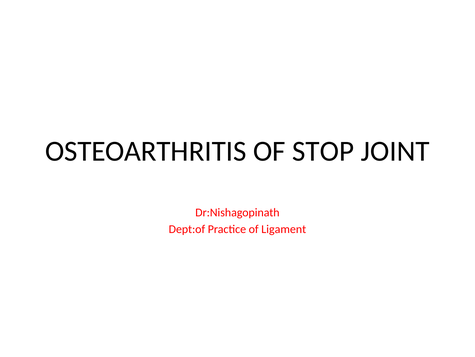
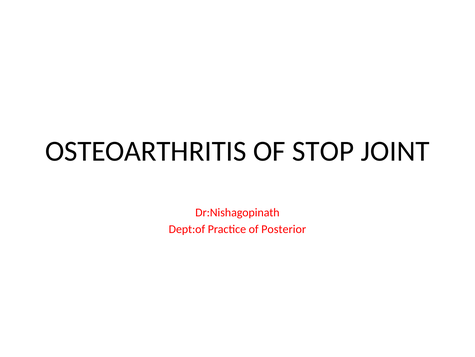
Ligament: Ligament -> Posterior (284, 229)
